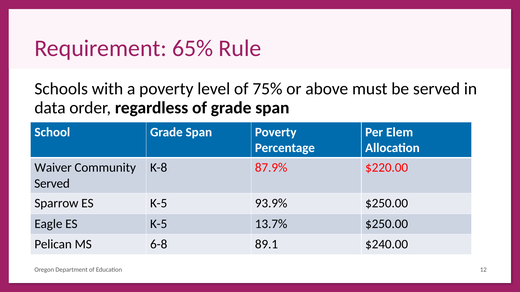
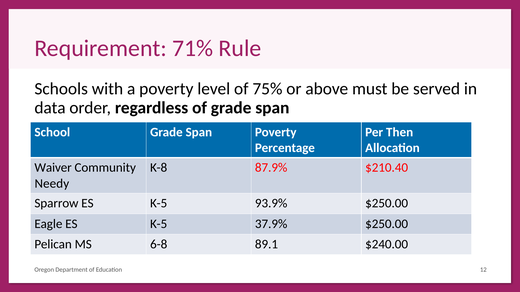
65%: 65% -> 71% (193, 48)
Elem: Elem -> Then (400, 132)
$220.00: $220.00 -> $210.40 (387, 168)
Served: Served -> Needy (52, 184)
13.7%: 13.7% -> 37.9% (271, 224)
